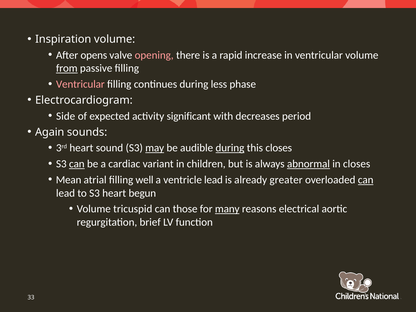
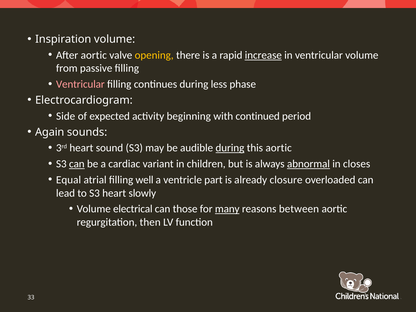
After opens: opens -> aortic (94, 55)
opening colour: pink -> yellow (154, 55)
increase underline: none -> present (263, 55)
from underline: present -> none (67, 68)
significant: significant -> beginning (189, 116)
decreases: decreases -> continued (258, 116)
may underline: present -> none (155, 148)
this closes: closes -> aortic (279, 148)
Mean: Mean -> Equal (69, 180)
ventricle lead: lead -> part (213, 180)
greater: greater -> closure (286, 180)
can underline: present -> none (366, 180)
begun: begun -> slowly (142, 193)
tricuspid: tricuspid -> electrical (133, 209)
electrical: electrical -> between (299, 209)
brief: brief -> then (150, 222)
